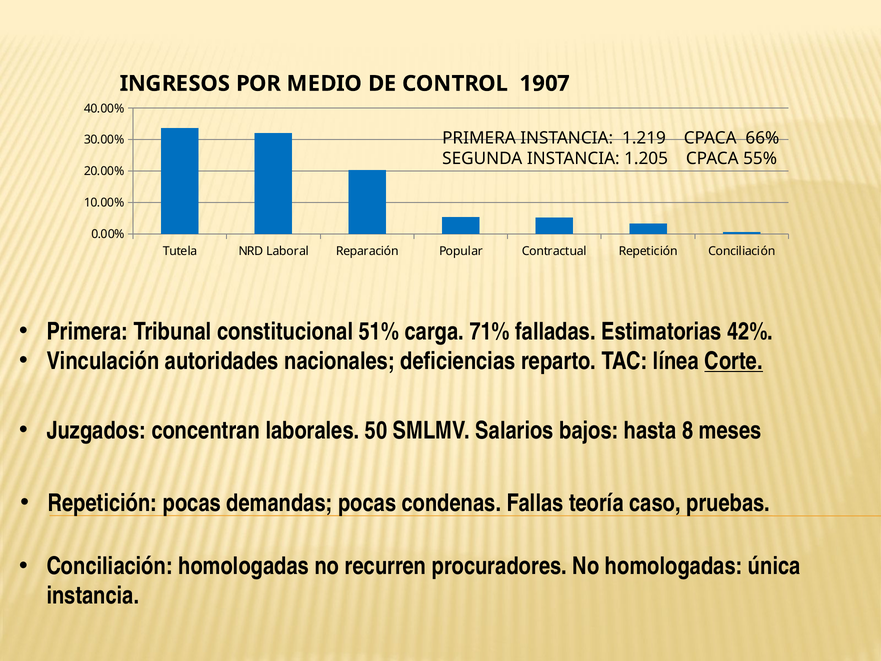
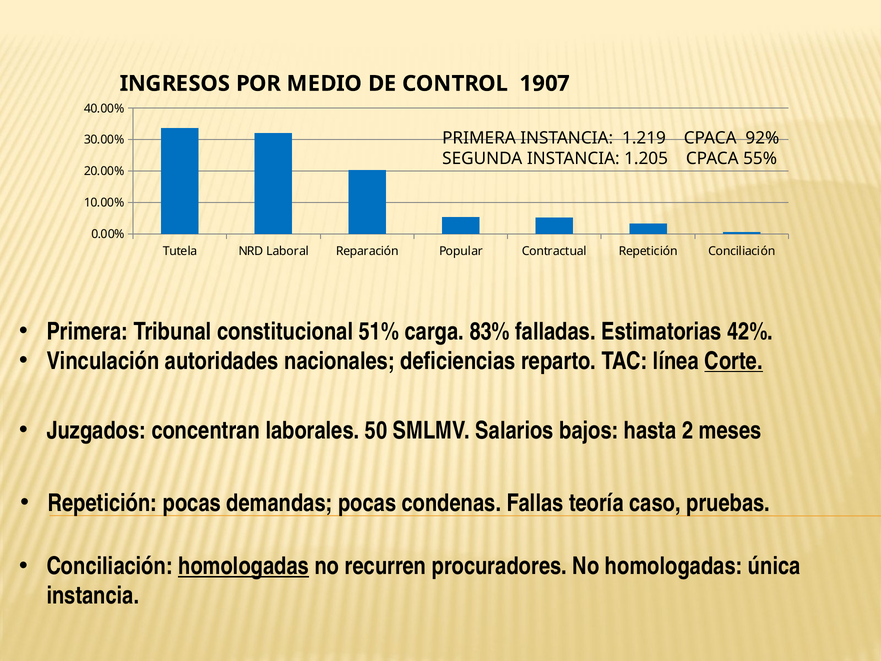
66%: 66% -> 92% (762, 138)
71%: 71% -> 83% (490, 331)
8: 8 -> 2 (688, 431)
homologadas underline: none -> present (244, 566)
